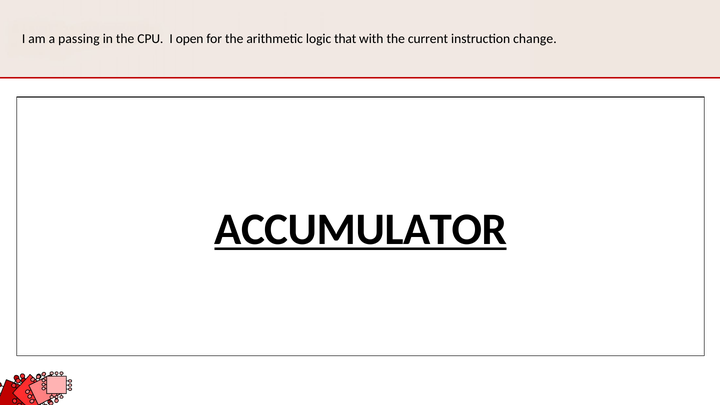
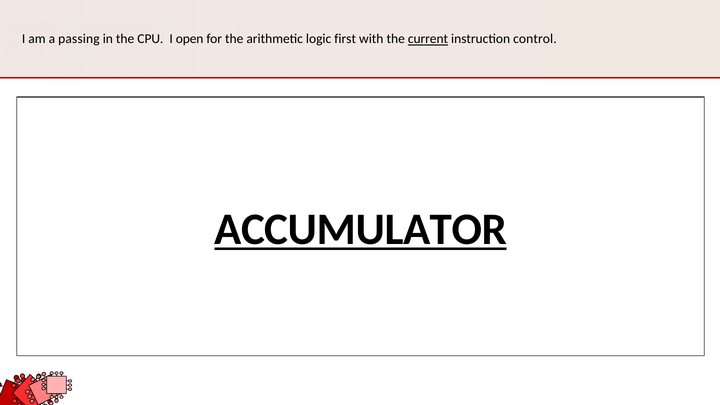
that: that -> first (345, 39)
current underline: none -> present (428, 39)
change: change -> control (535, 39)
